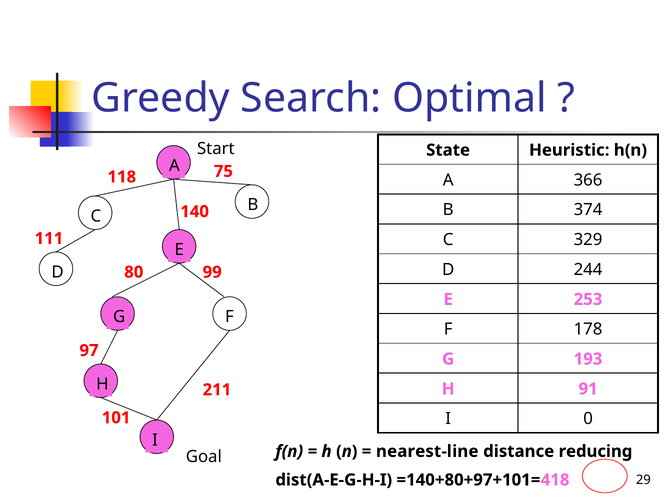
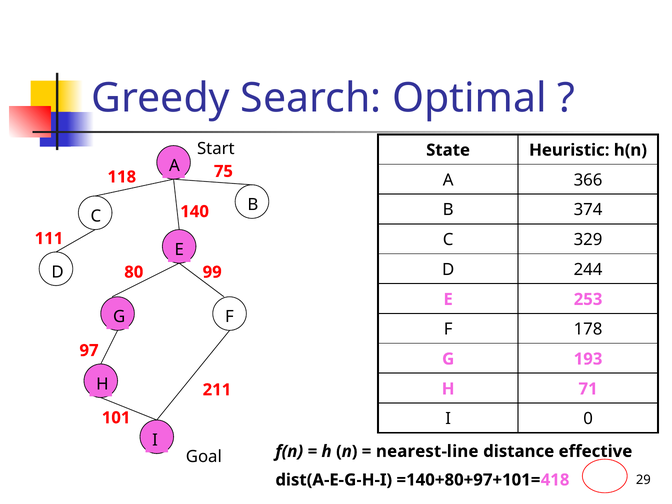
91: 91 -> 71 (588, 389)
reducing: reducing -> effective (595, 451)
